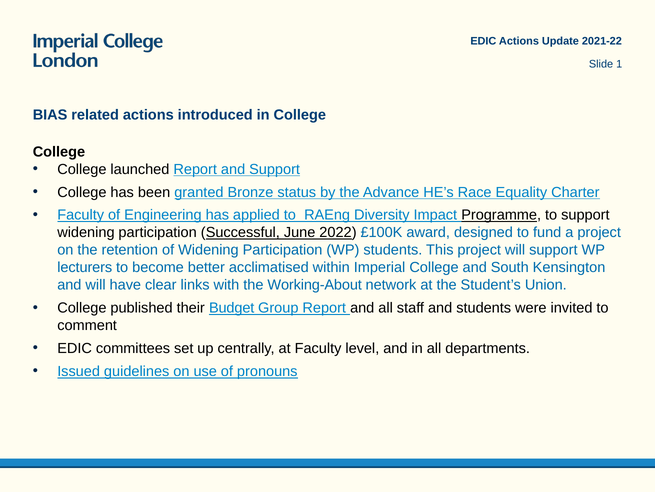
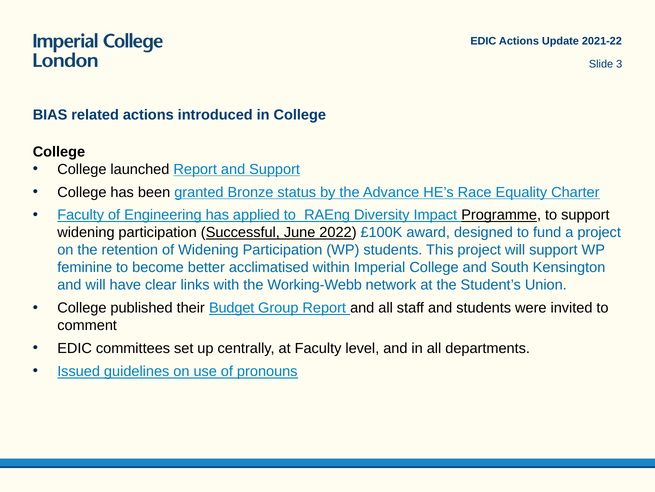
1: 1 -> 3 (619, 64)
lecturers: lecturers -> feminine (85, 267)
Working-About: Working-About -> Working-Webb (315, 285)
